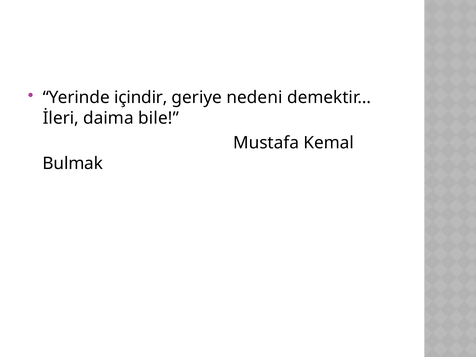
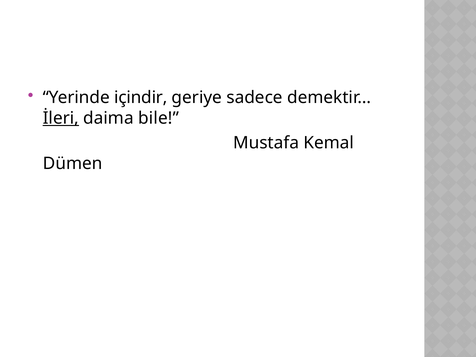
nedeni: nedeni -> sadece (255, 98)
İleri underline: none -> present (61, 118)
Bulmak: Bulmak -> Dümen (73, 163)
